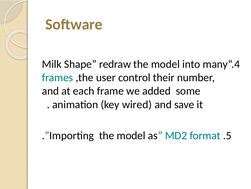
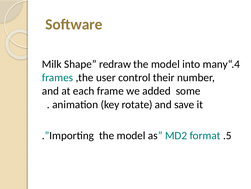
wired: wired -> rotate (137, 104)
